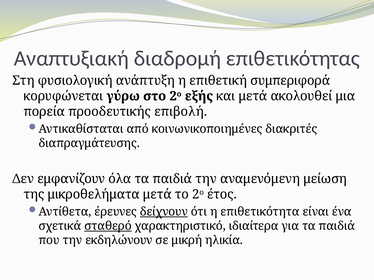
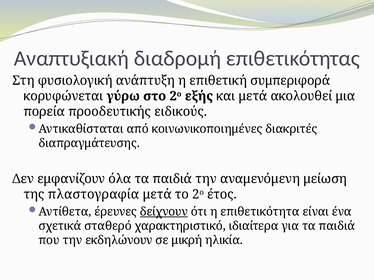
επιβολή: επιβολή -> ειδικούς (181, 112)
μικροθελήματα: μικροθελήματα -> πλαστογραφία (94, 195)
σταθερό underline: present -> none (108, 226)
